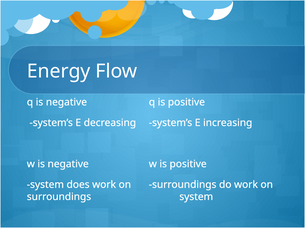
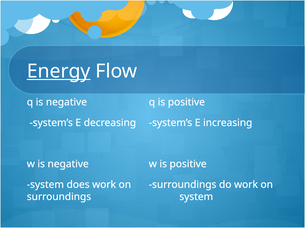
Energy underline: none -> present (59, 71)
